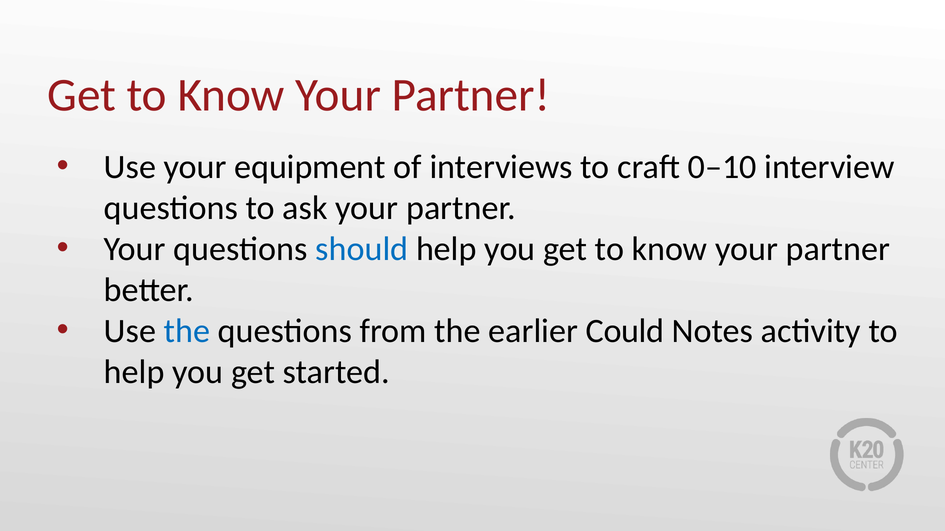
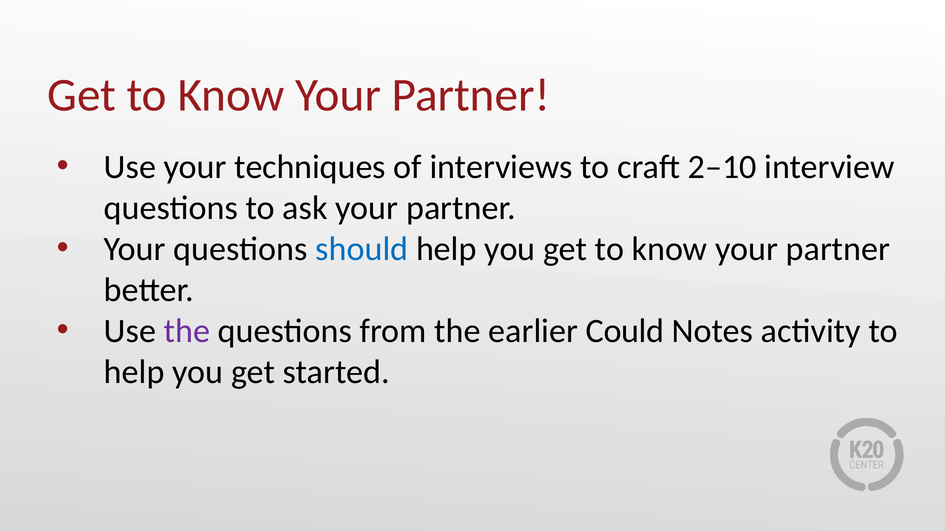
equipment: equipment -> techniques (310, 167)
0–10: 0–10 -> 2–10 (722, 167)
the colour: blue -> purple (187, 331)
